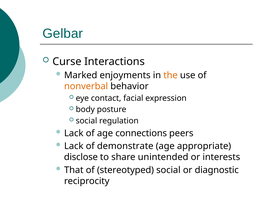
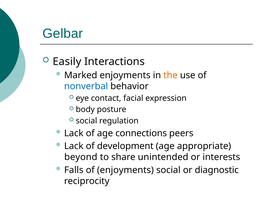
Curse: Curse -> Easily (67, 62)
nonverbal colour: orange -> blue (86, 86)
demonstrate: demonstrate -> development (125, 146)
disclose: disclose -> beyond (81, 158)
That: That -> Falls (74, 170)
of stereotyped: stereotyped -> enjoyments (125, 170)
